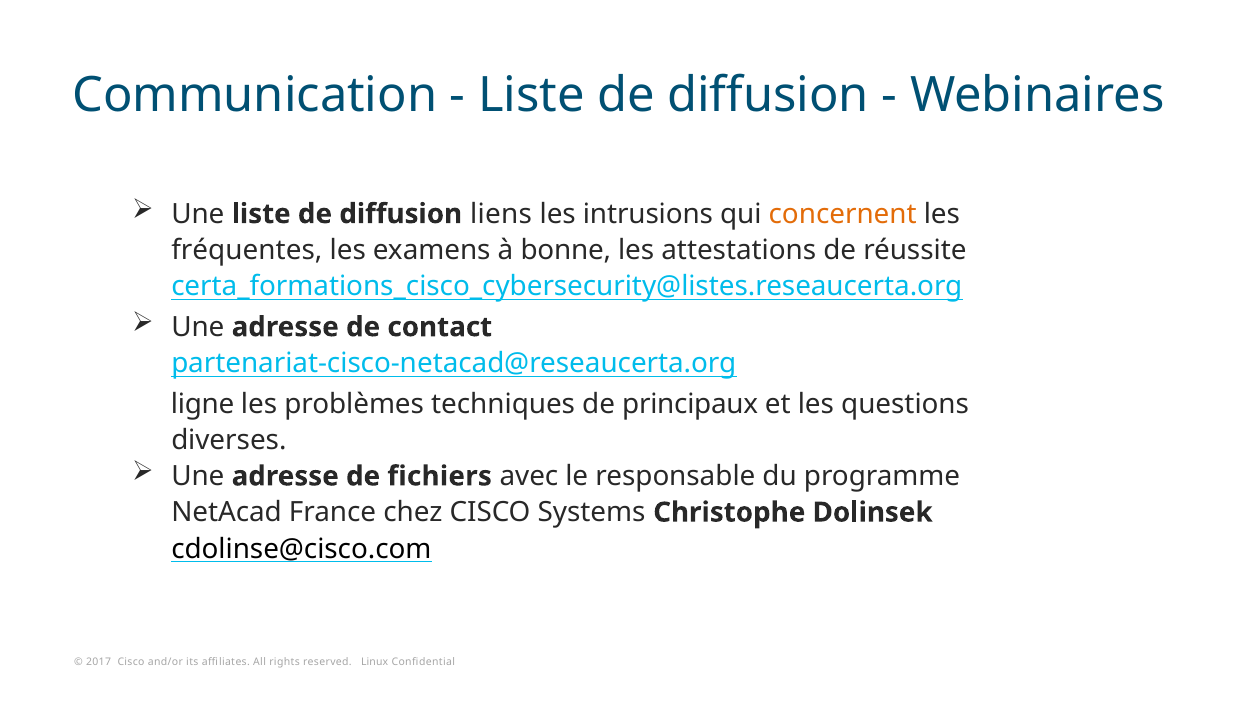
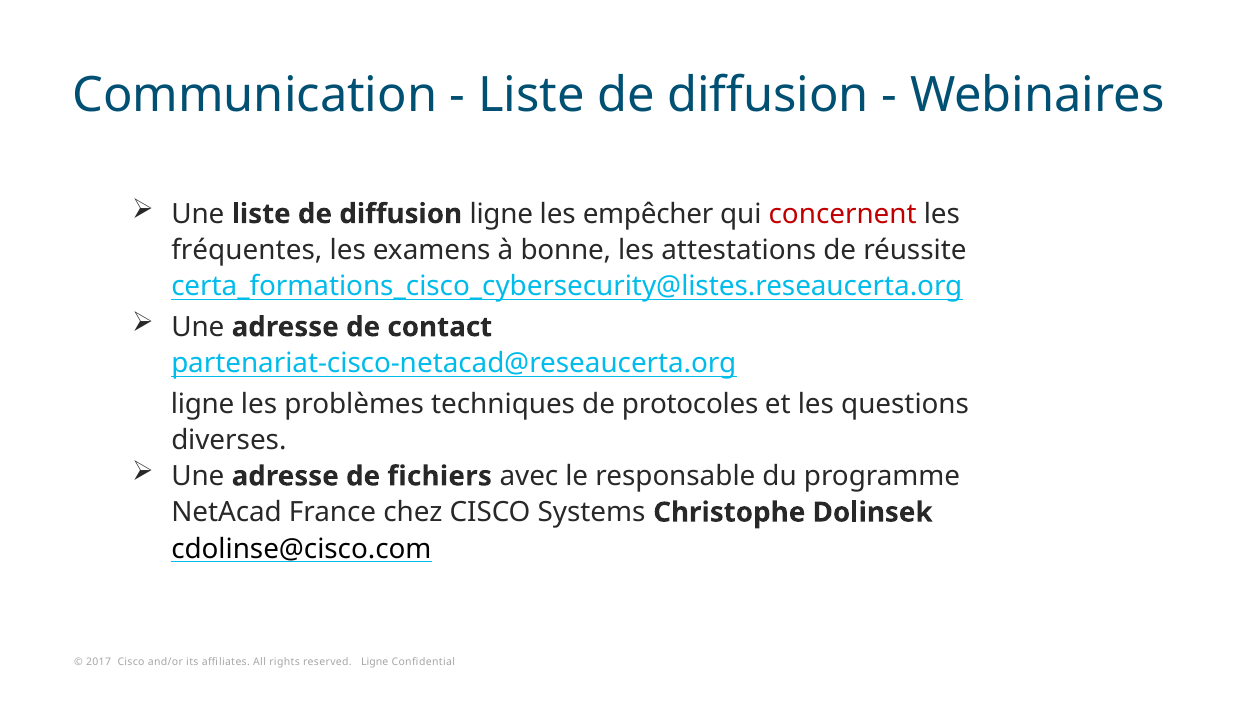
diffusion liens: liens -> ligne (501, 214)
intrusions: intrusions -> empêcher (648, 214)
concernent colour: orange -> red (843, 214)
principaux: principaux -> protocoles (690, 404)
Linux: Linux -> Ligne (375, 662)
